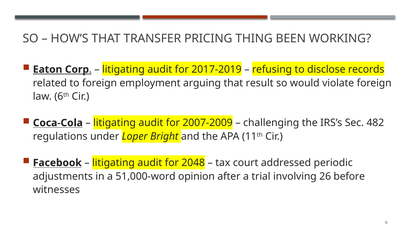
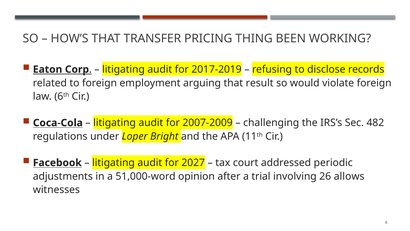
2048: 2048 -> 2027 (193, 163)
before: before -> allows (349, 176)
